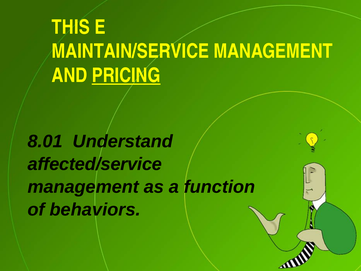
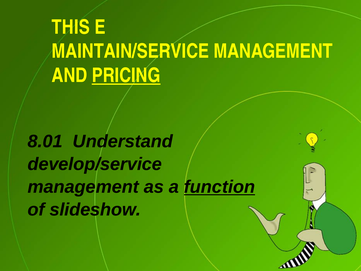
affected/service: affected/service -> develop/service (95, 164)
function underline: none -> present (220, 187)
behaviors: behaviors -> slideshow (95, 209)
